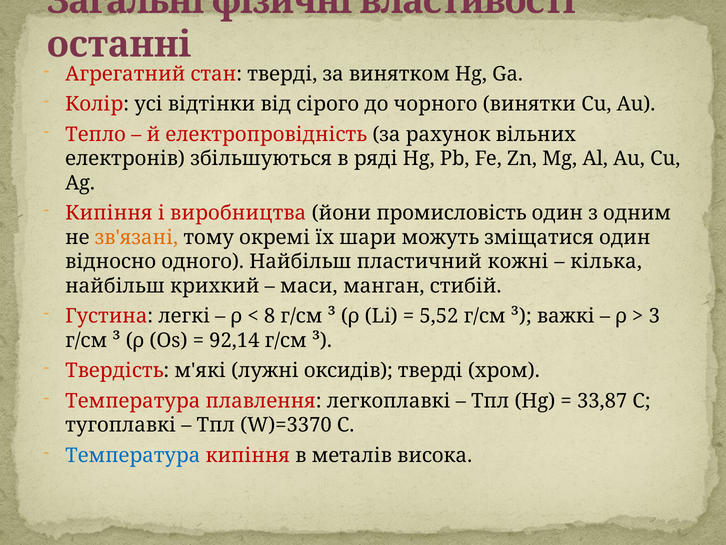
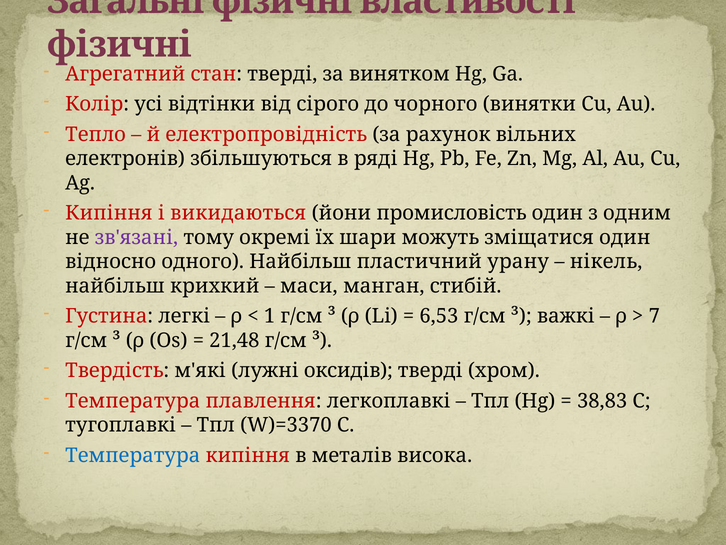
останні: останні -> фізичні (119, 44)
виробництва: виробництва -> викидаються (238, 213)
зв'язані colour: orange -> purple (136, 237)
кожні: кожні -> урану (518, 262)
кілька: кілька -> нікель (606, 262)
8: 8 -> 1 (270, 316)
5,52: 5,52 -> 6,53 (439, 316)
3: 3 -> 7 (654, 316)
92,14: 92,14 -> 21,48 (234, 340)
33,87: 33,87 -> 38,83 (602, 401)
